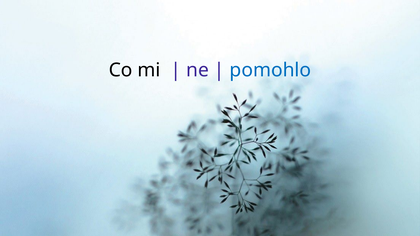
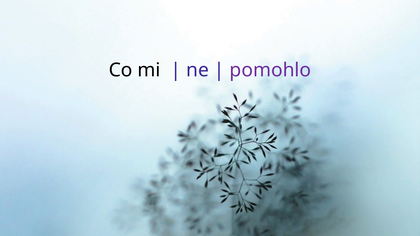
pomohlo colour: blue -> purple (270, 70)
